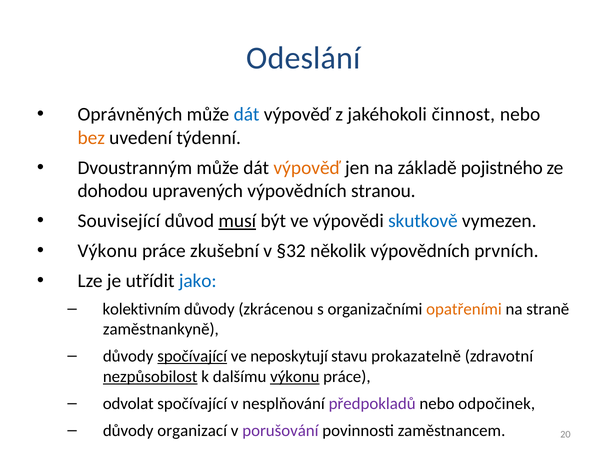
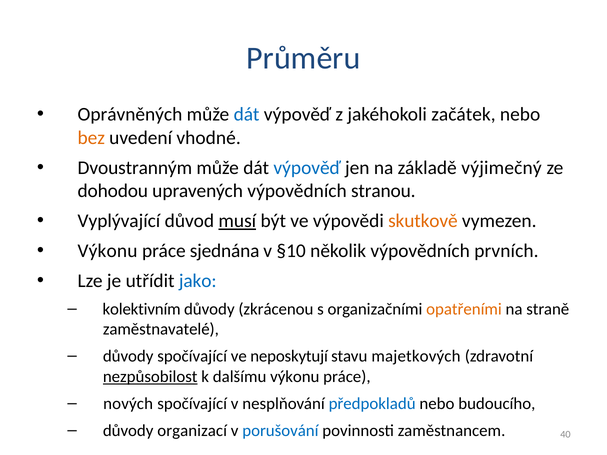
Odeslání: Odeslání -> Průměru (303, 58)
činnost: činnost -> začátek (463, 115)
týdenní: týdenní -> vhodné (209, 138)
výpověď colour: orange -> blue (307, 168)
pojistného: pojistného -> výjimečný (502, 168)
Související: Související -> Vyplývající (119, 221)
skutkově colour: blue -> orange (423, 221)
zkušební: zkušební -> sjednána (225, 251)
§32: §32 -> §10 (291, 251)
zaměstnankyně: zaměstnankyně -> zaměstnavatelé (161, 330)
spočívající underline: present -> none (192, 357)
prokazatelně: prokazatelně -> majetkových (416, 357)
výkonu underline: present -> none (295, 377)
odvolat: odvolat -> nových (128, 404)
předpokladů colour: purple -> blue (372, 404)
odpočinek: odpočinek -> budoucího (497, 404)
porušování colour: purple -> blue (280, 431)
20: 20 -> 40 (565, 435)
